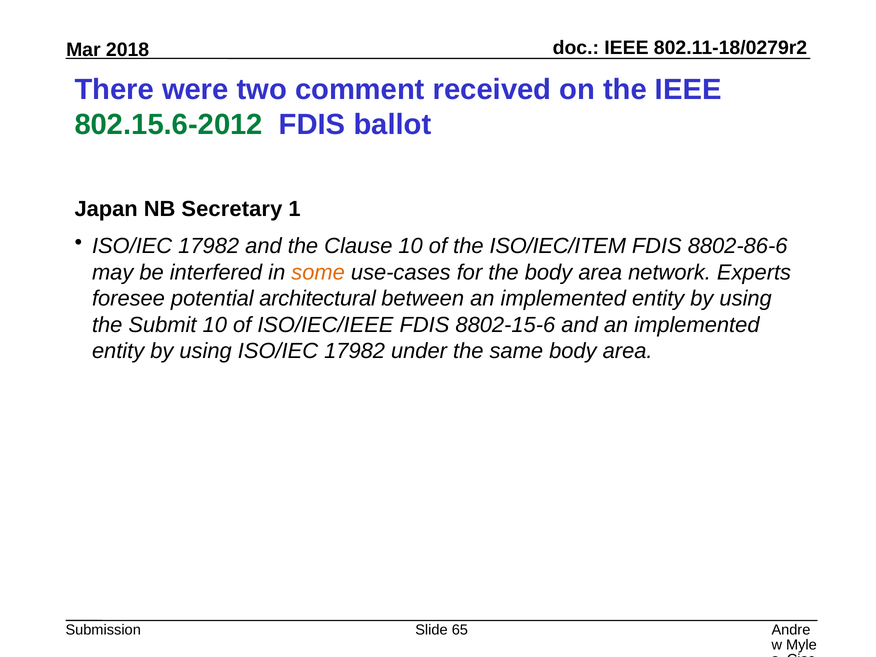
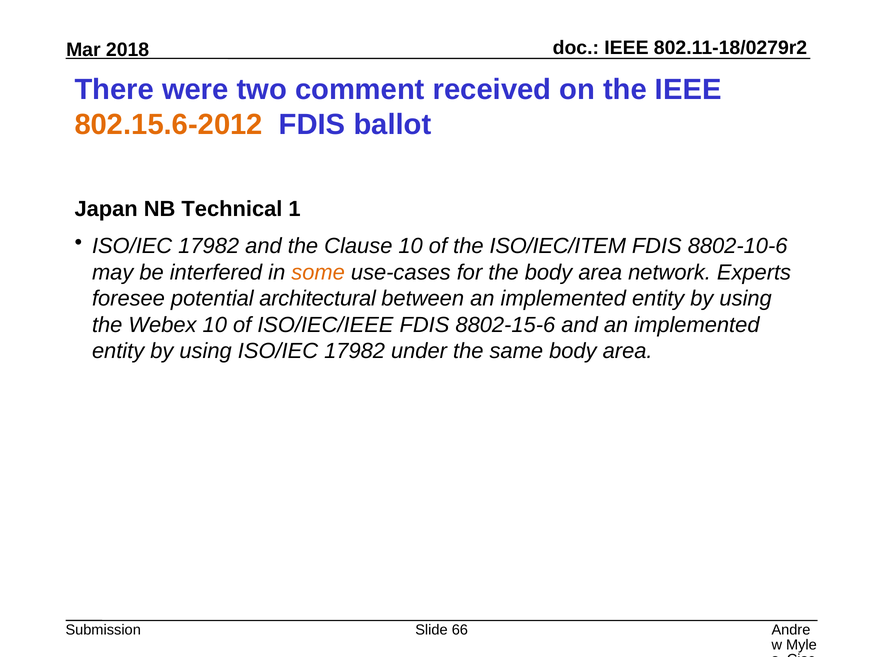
802.15.6-2012 colour: green -> orange (169, 125)
Secretary: Secretary -> Technical (232, 209)
8802-86-6: 8802-86-6 -> 8802-10-6 (738, 246)
Submit: Submit -> Webex (163, 325)
65: 65 -> 66 (460, 630)
